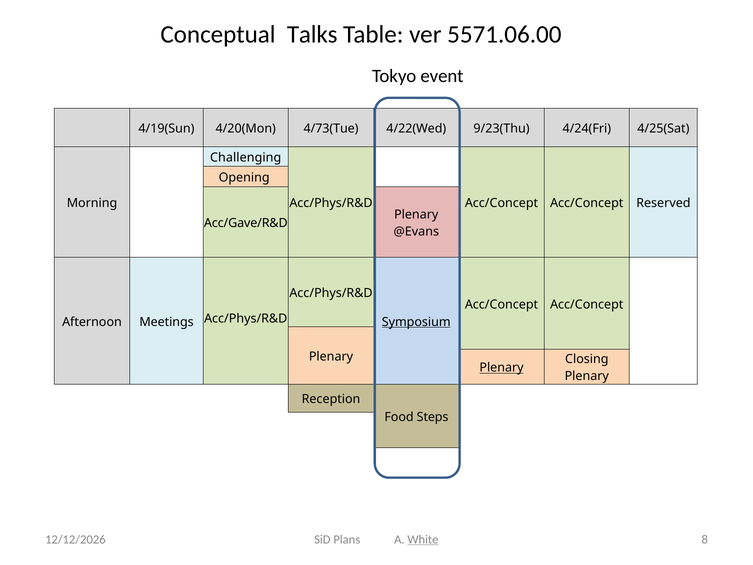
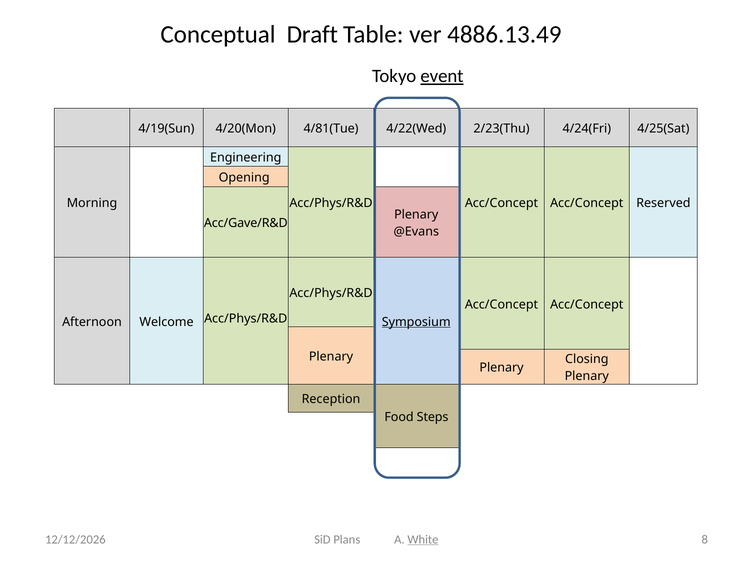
Talks: Talks -> Draft (312, 35)
5571.06.00: 5571.06.00 -> 4886.13.49 (504, 35)
event underline: none -> present (442, 76)
4/73(Tue: 4/73(Tue -> 4/81(Tue (331, 129)
9/23(Thu: 9/23(Thu -> 2/23(Thu (502, 129)
Challenging: Challenging -> Engineering (246, 158)
Meetings: Meetings -> Welcome (167, 322)
Plenary underline: present -> none (502, 368)
